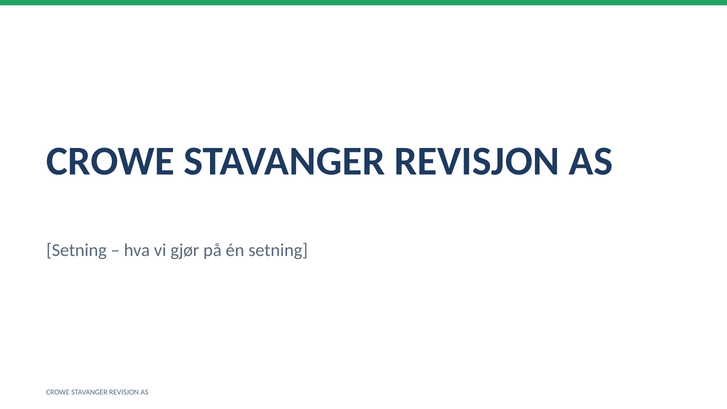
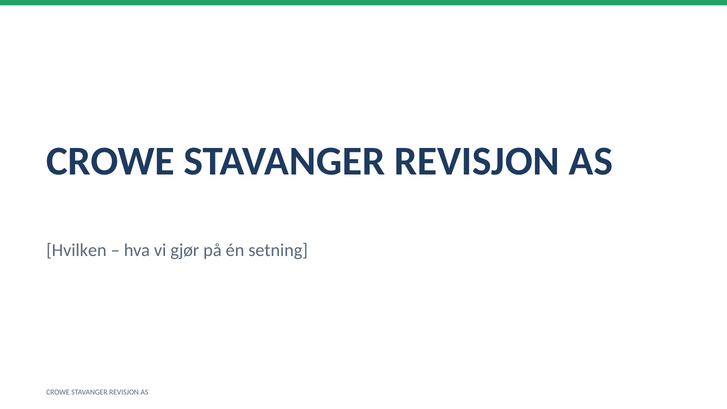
Setning: Setning -> Hvilken (76, 250)
